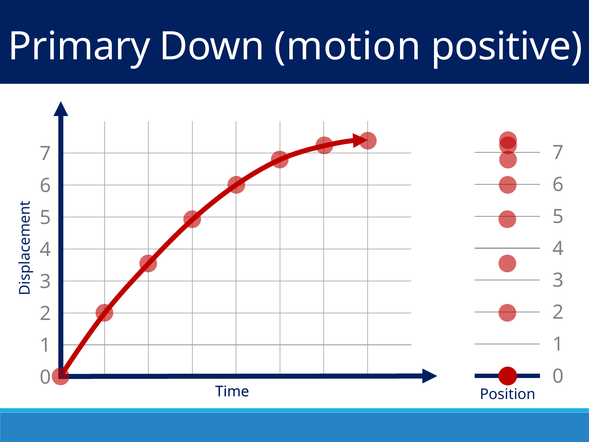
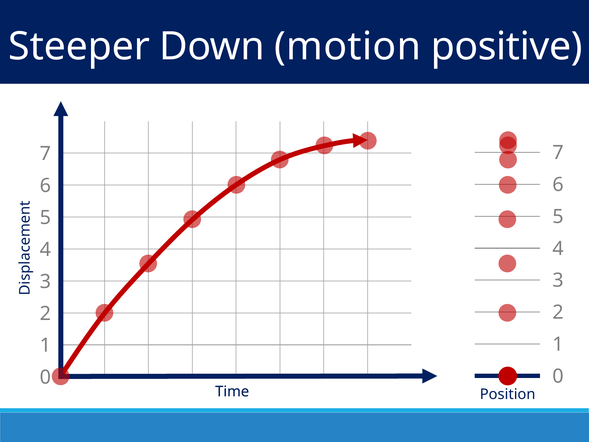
Primary: Primary -> Steeper (79, 46)
